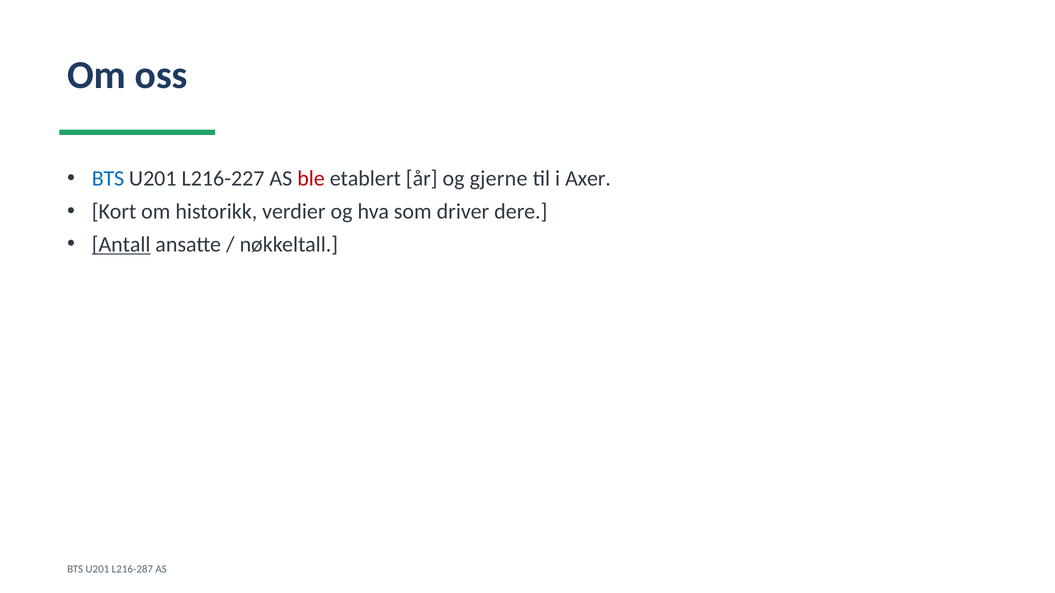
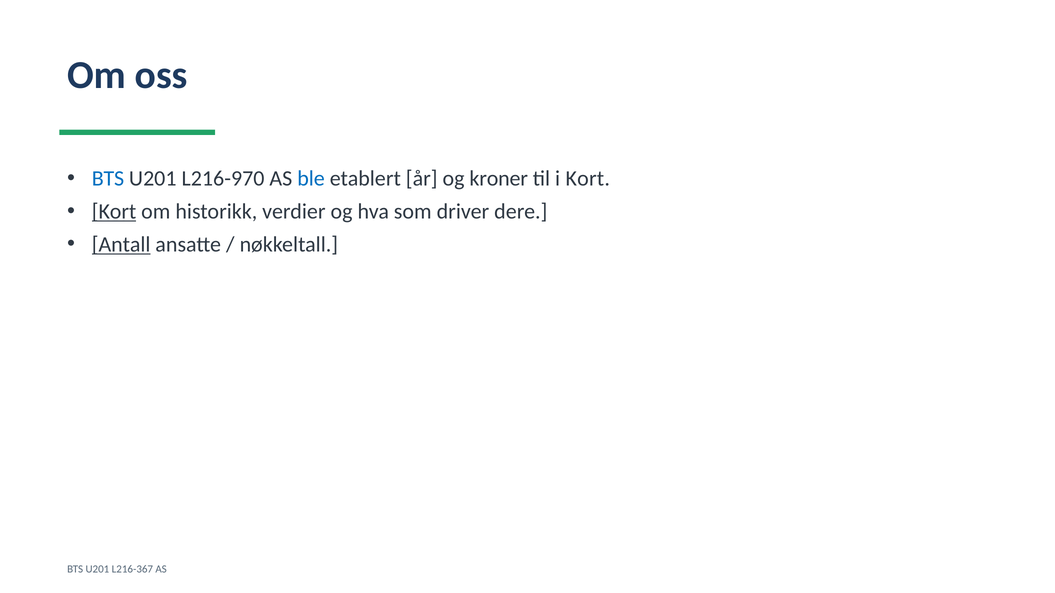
L216-227: L216-227 -> L216-970 (223, 179)
ble colour: red -> blue (311, 179)
gjerne: gjerne -> kroner (499, 179)
i Axer: Axer -> Kort (588, 179)
Kort underline: none -> present (114, 212)
L216-287: L216-287 -> L216-367 (132, 569)
